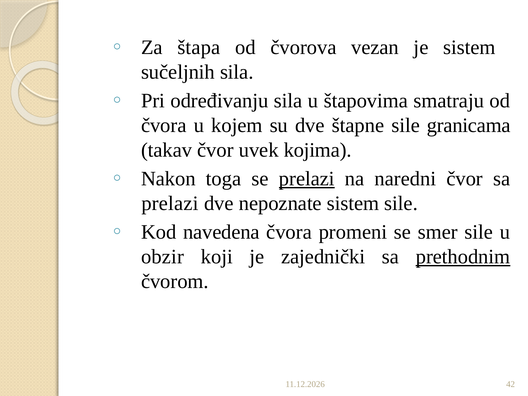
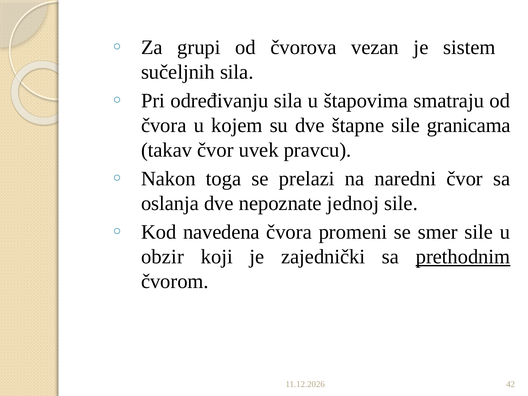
štapa: štapa -> grupi (199, 48)
kojima: kojima -> pravcu (318, 150)
prelazi underline: present -> none (307, 179)
prelazi: prelazi -> oslanja (170, 204)
nepoznate sistem: sistem -> jednoj (353, 204)
